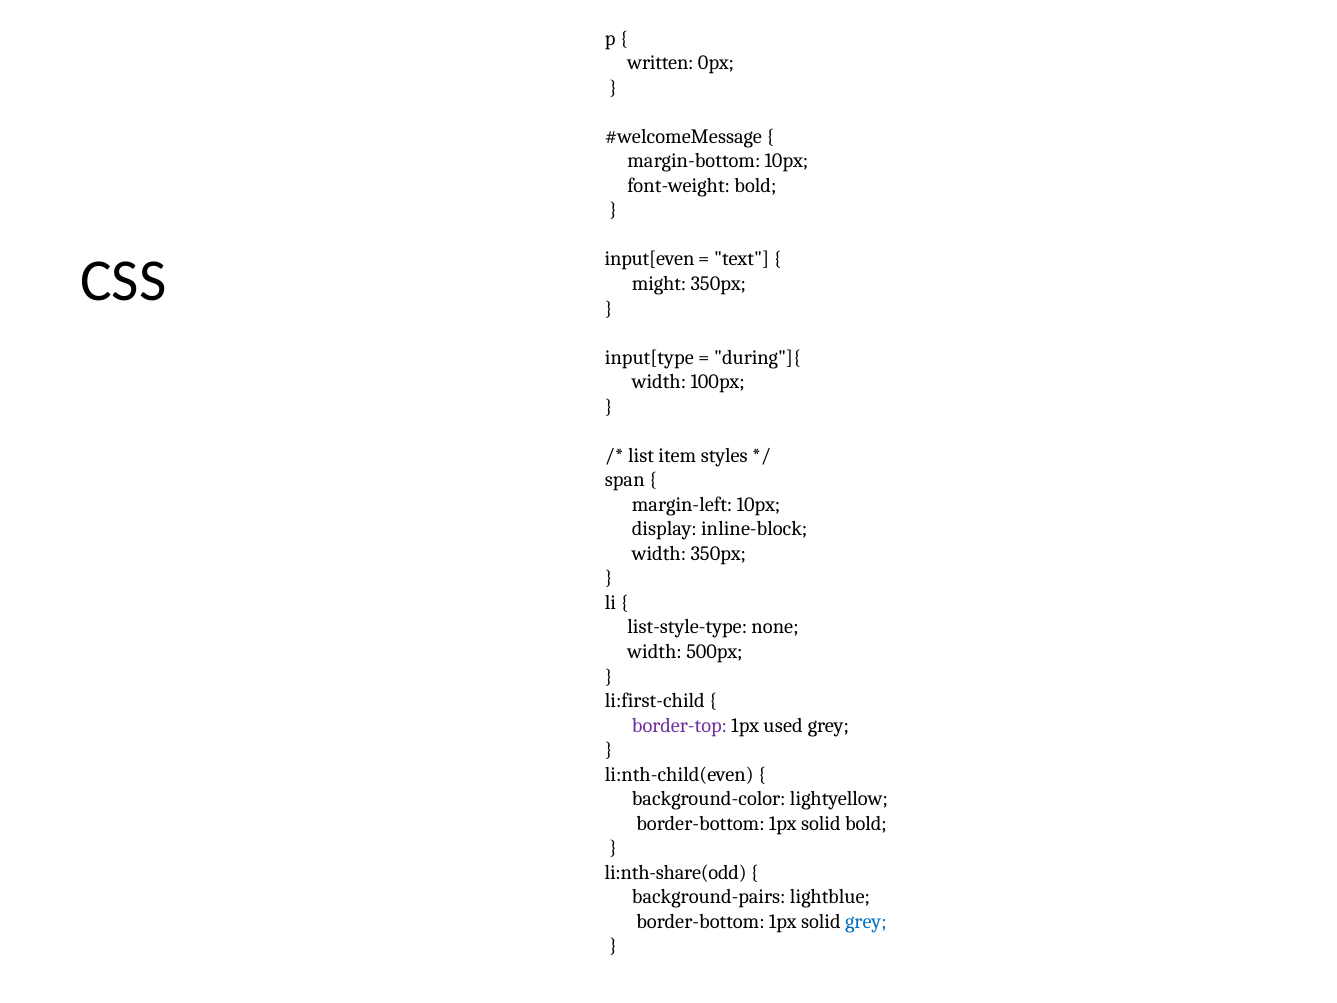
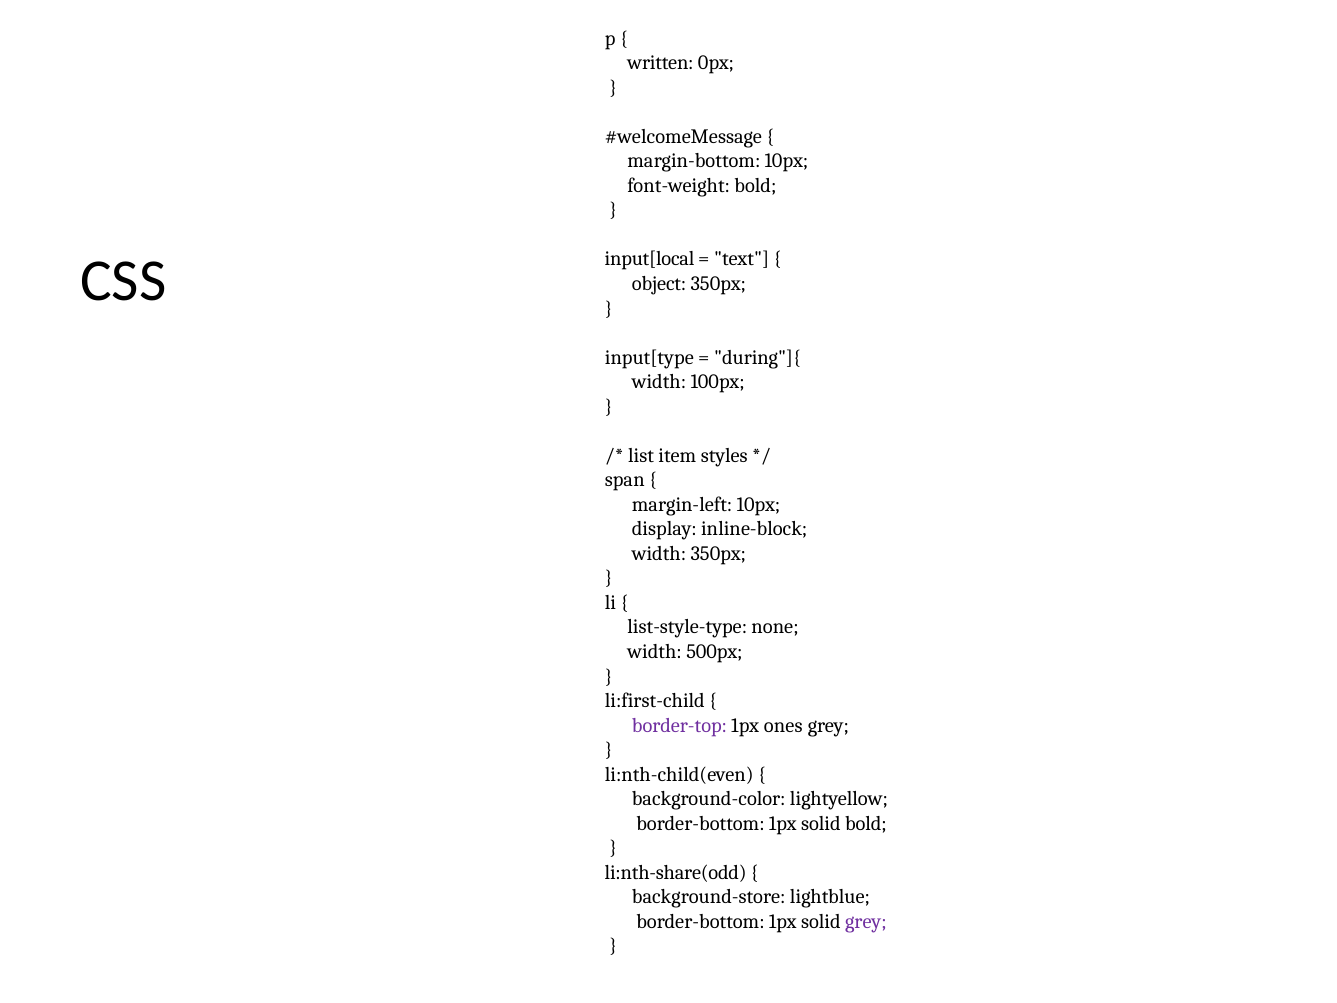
input[even: input[even -> input[local (650, 259)
might: might -> object (659, 284)
used: used -> ones (783, 725)
background-pairs: background-pairs -> background-store (709, 897)
grey colour: blue -> purple (866, 921)
